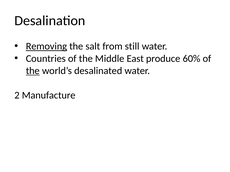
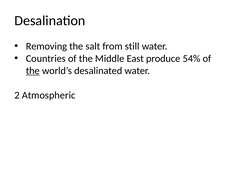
Removing underline: present -> none (46, 46)
60%: 60% -> 54% (192, 59)
Manufacture: Manufacture -> Atmospheric (49, 95)
